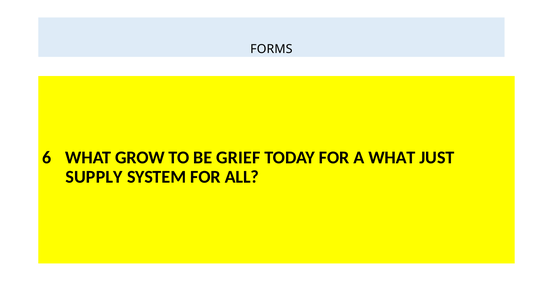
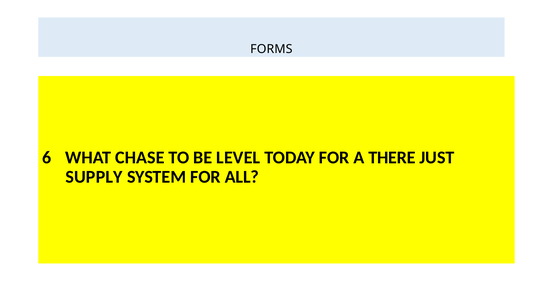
GROW: GROW -> CHASE (140, 157)
GRIEF: GRIEF -> LEVEL (238, 157)
A WHAT: WHAT -> THERE (392, 157)
